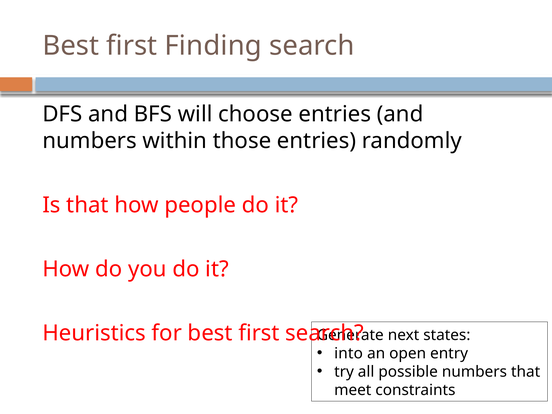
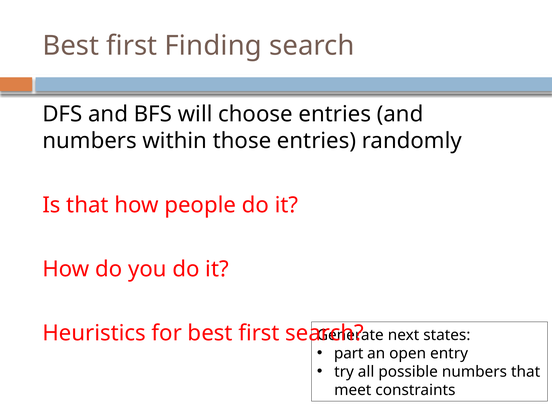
into: into -> part (349, 353)
